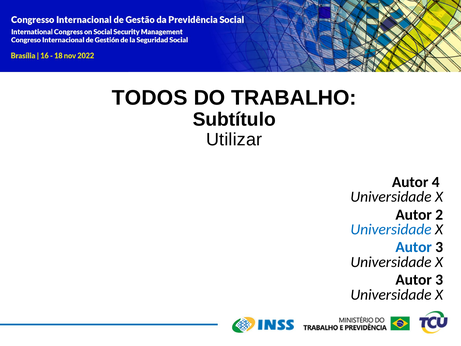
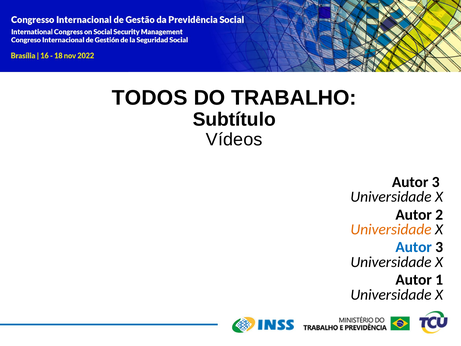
Utilizar: Utilizar -> Vídeos (234, 139)
4: 4 -> 3 (436, 182)
Universidade colour: blue -> orange (391, 229)
3: 3 -> 1 (439, 280)
